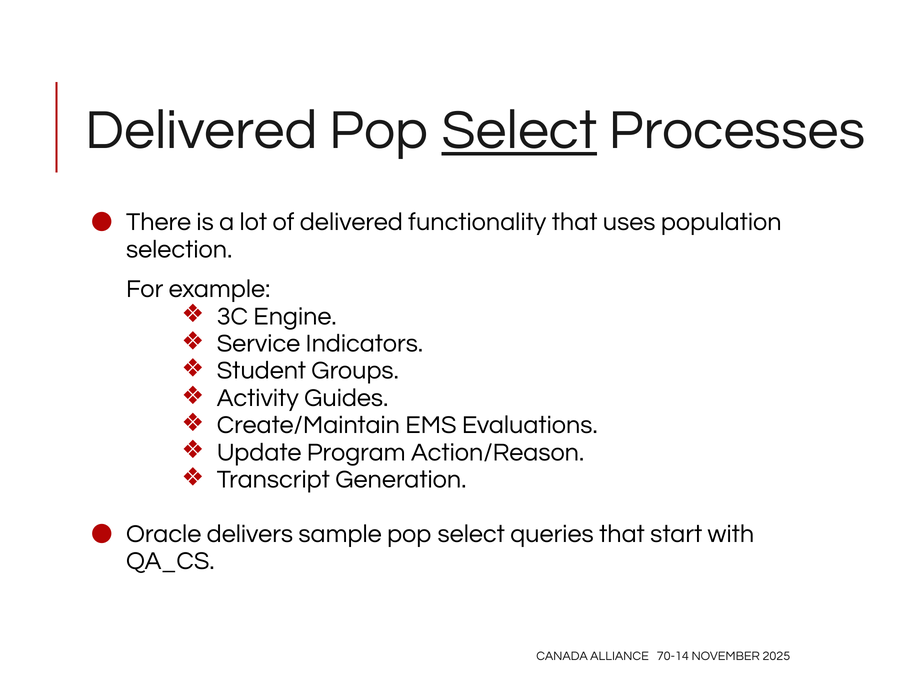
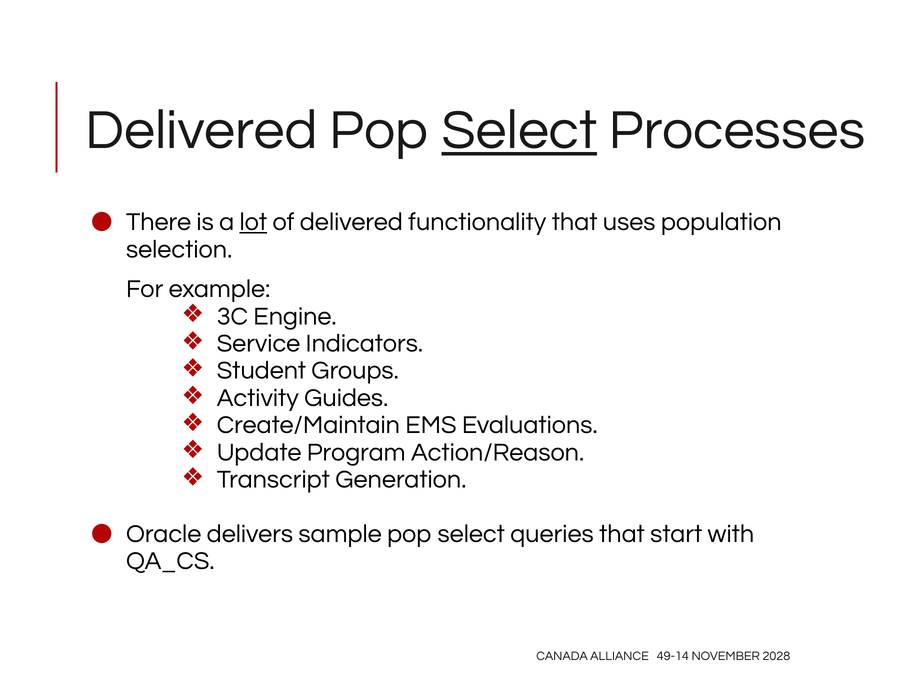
lot underline: none -> present (253, 222)
70-14: 70-14 -> 49-14 (673, 656)
2025: 2025 -> 2028 (776, 656)
